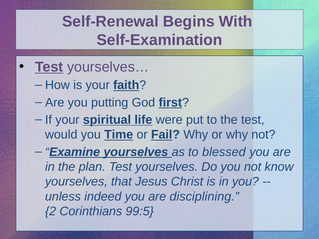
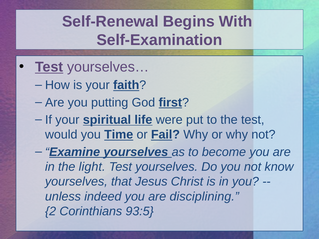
blessed: blessed -> become (224, 152)
plan: plan -> light (92, 167)
99:5: 99:5 -> 93:5 (140, 212)
